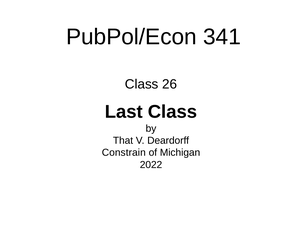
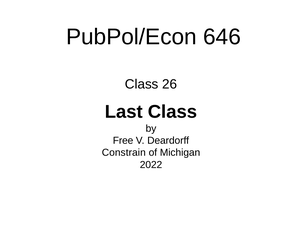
341: 341 -> 646 (222, 37)
That: That -> Free (123, 140)
